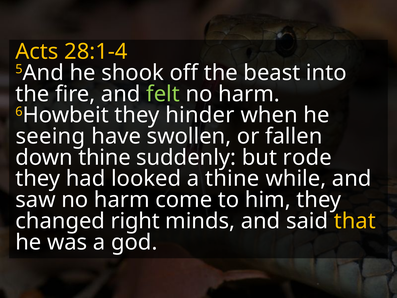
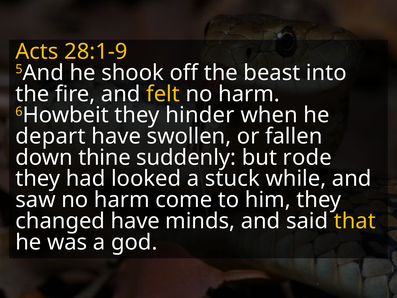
28:1-4: 28:1-4 -> 28:1-9 (96, 52)
felt colour: light green -> yellow (163, 94)
seeing: seeing -> depart (50, 136)
a thine: thine -> stuck (232, 179)
changed right: right -> have (135, 221)
